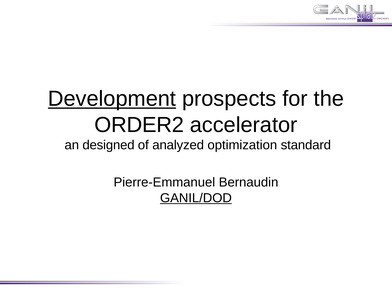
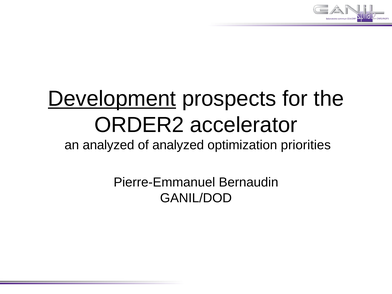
an designed: designed -> analyzed (108, 145)
standard: standard -> priorities (306, 145)
GANIL/DOD underline: present -> none (196, 198)
